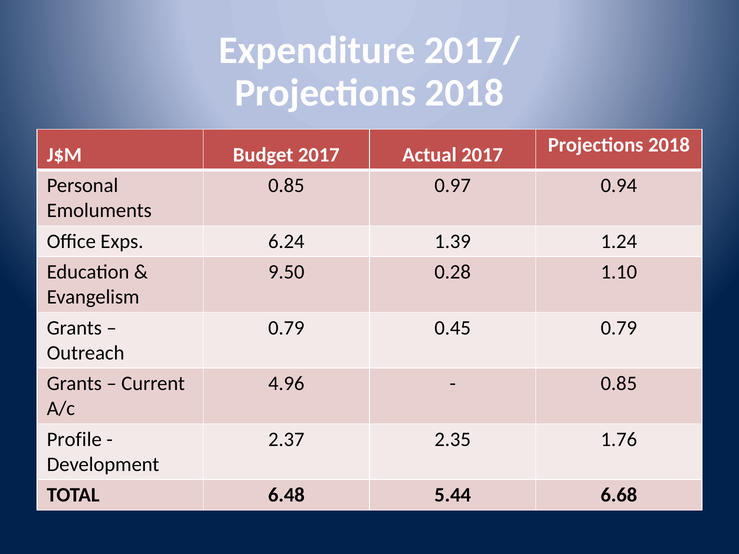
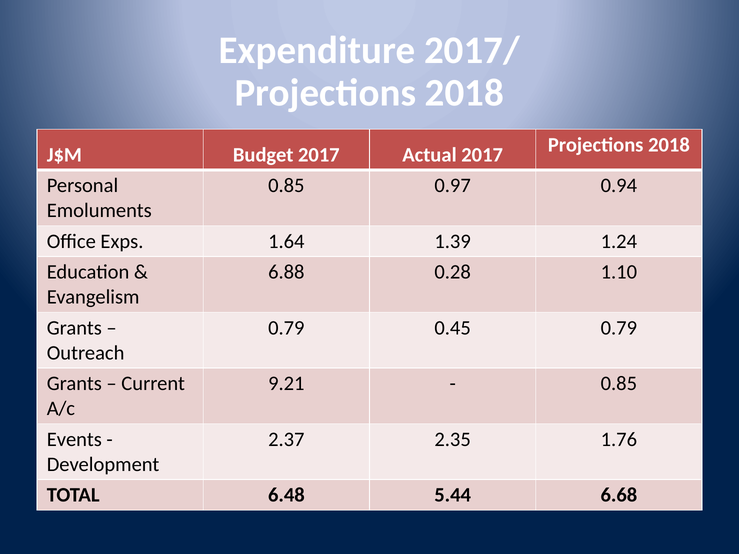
6.24: 6.24 -> 1.64 (286, 241)
9.50: 9.50 -> 6.88 (286, 272)
4.96: 4.96 -> 9.21 (286, 384)
Profile: Profile -> Events (74, 440)
